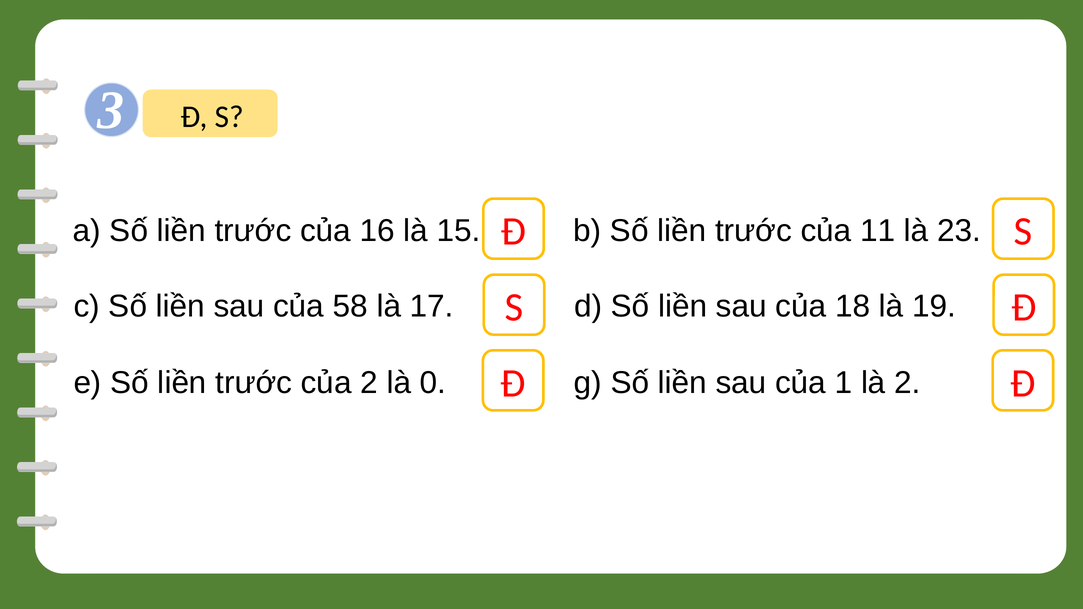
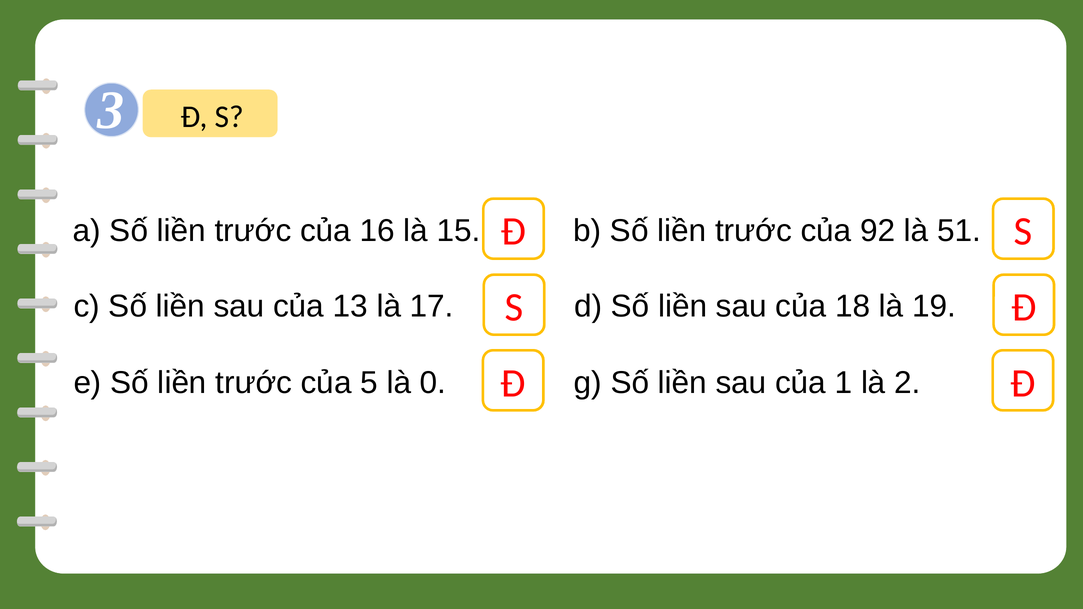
11: 11 -> 92 (878, 231)
23: 23 -> 51 (959, 231)
58: 58 -> 13 (350, 306)
của 2: 2 -> 5 (369, 383)
